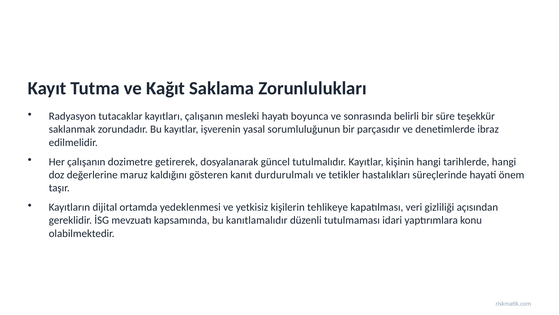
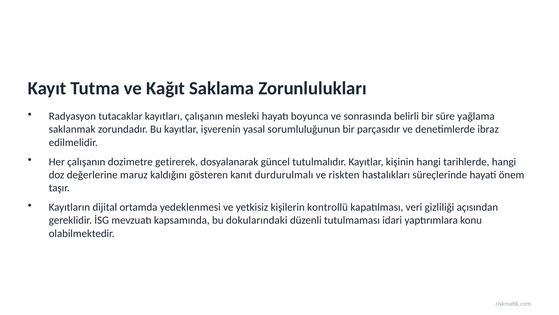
teşekkür: teşekkür -> yağlama (476, 116)
tetikler: tetikler -> riskten (344, 175)
tehlikeye: tehlikeye -> kontrollü (328, 207)
kanıtlamalıdır: kanıtlamalıdır -> dokularındaki (257, 220)
